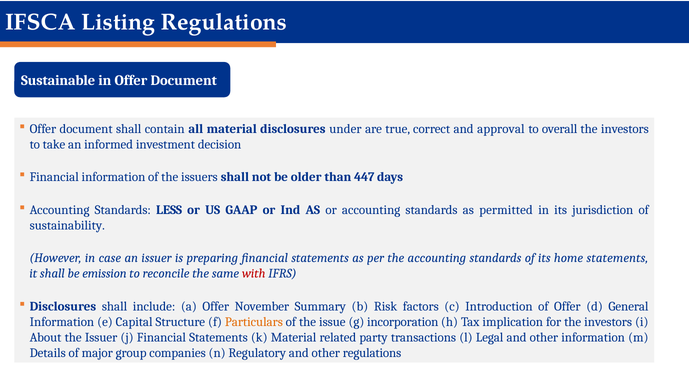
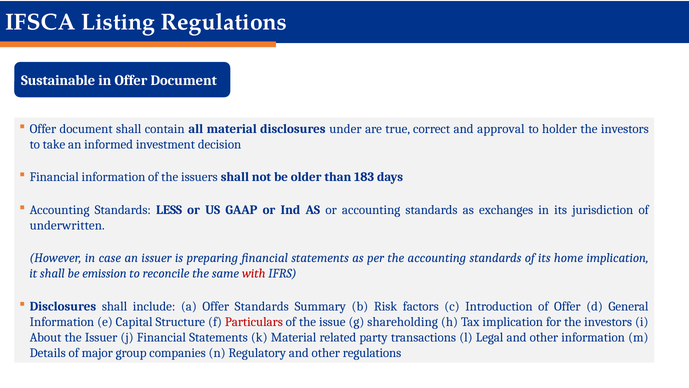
overall: overall -> holder (559, 129)
447: 447 -> 183 (364, 177)
permitted: permitted -> exchanges (506, 210)
sustainability: sustainability -> underwritten (67, 225)
home statements: statements -> implication (617, 258)
Offer November: November -> Standards (262, 306)
Particulars colour: orange -> red (254, 322)
incorporation: incorporation -> shareholding (403, 322)
